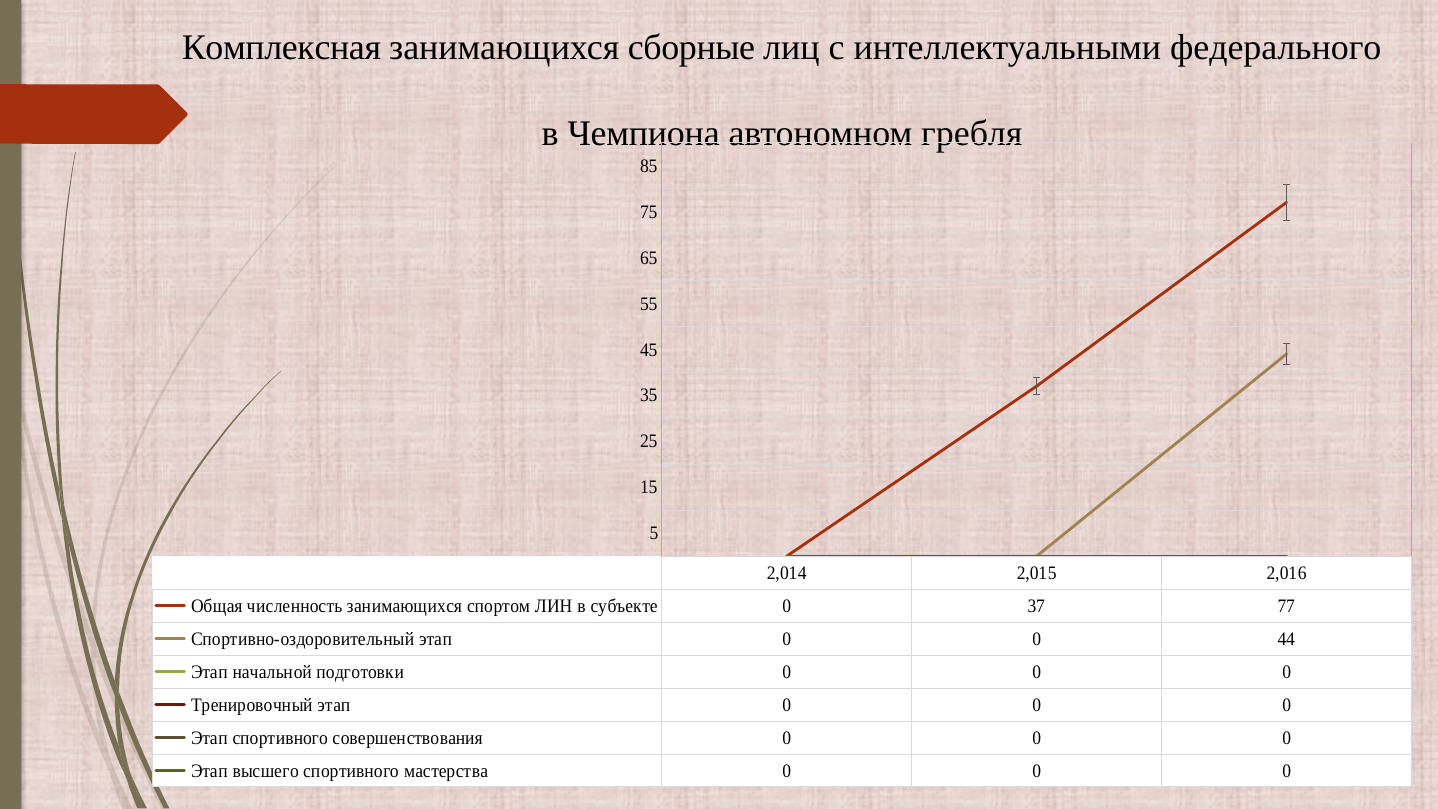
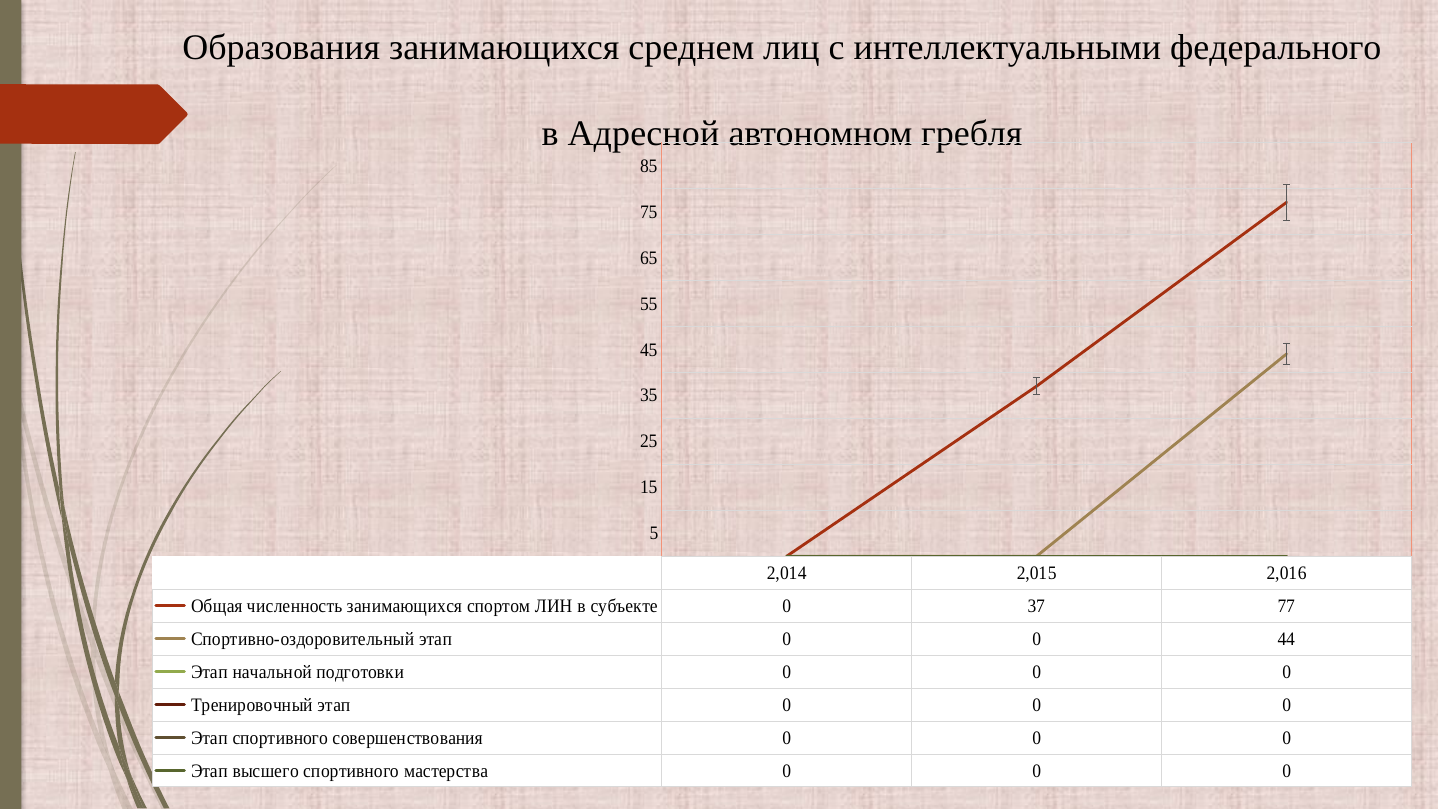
Комплексная: Комплексная -> Образования (281, 47)
сборные: сборные -> среднем (691, 47)
Чемпиона: Чемпиона -> Адресной (643, 133)
